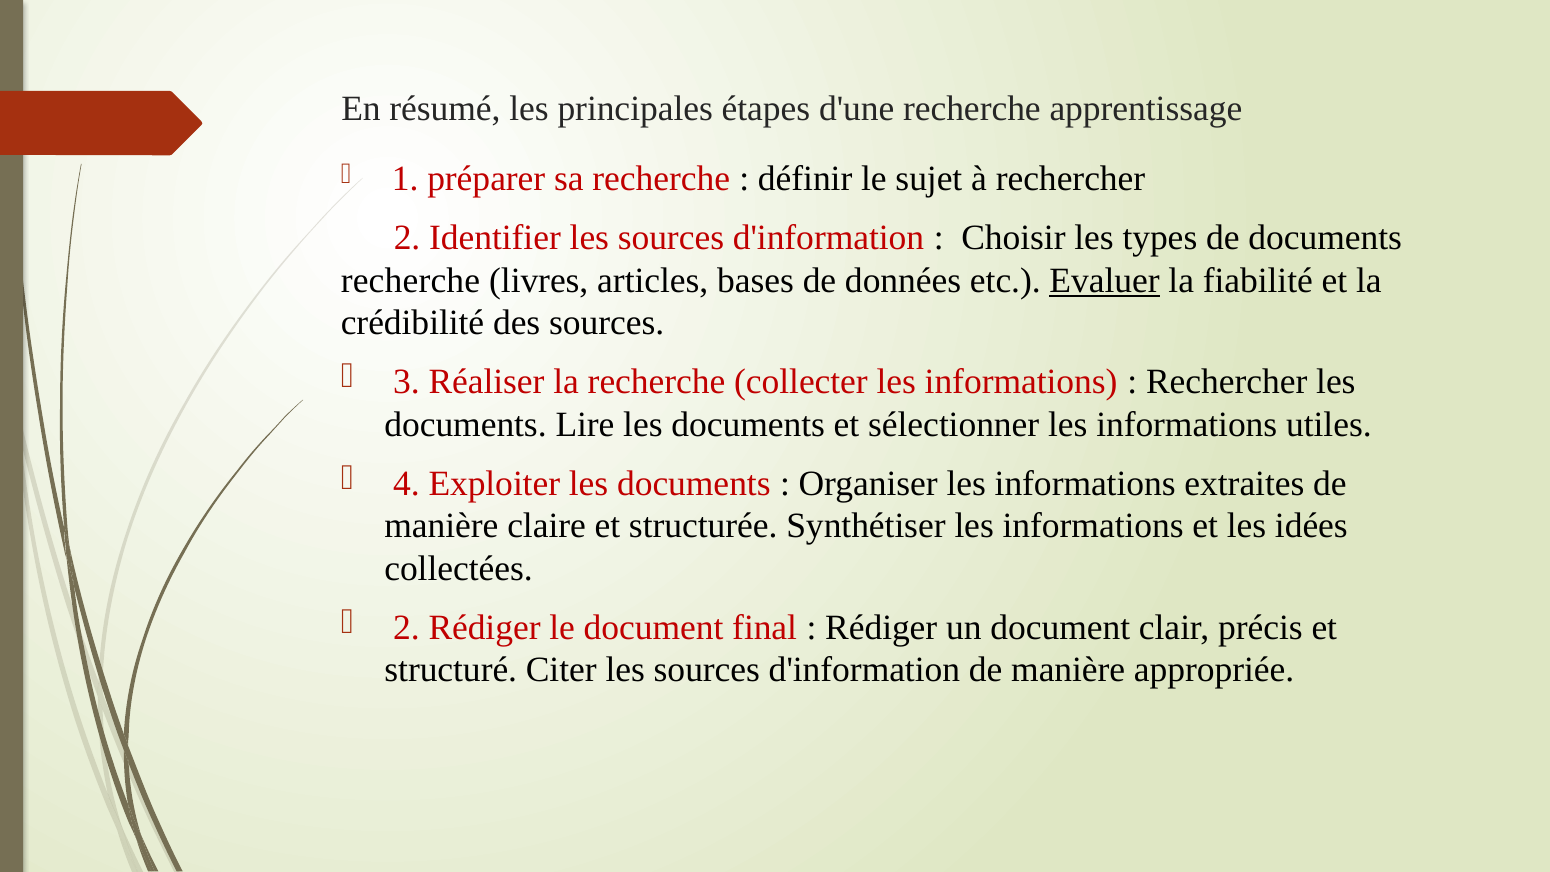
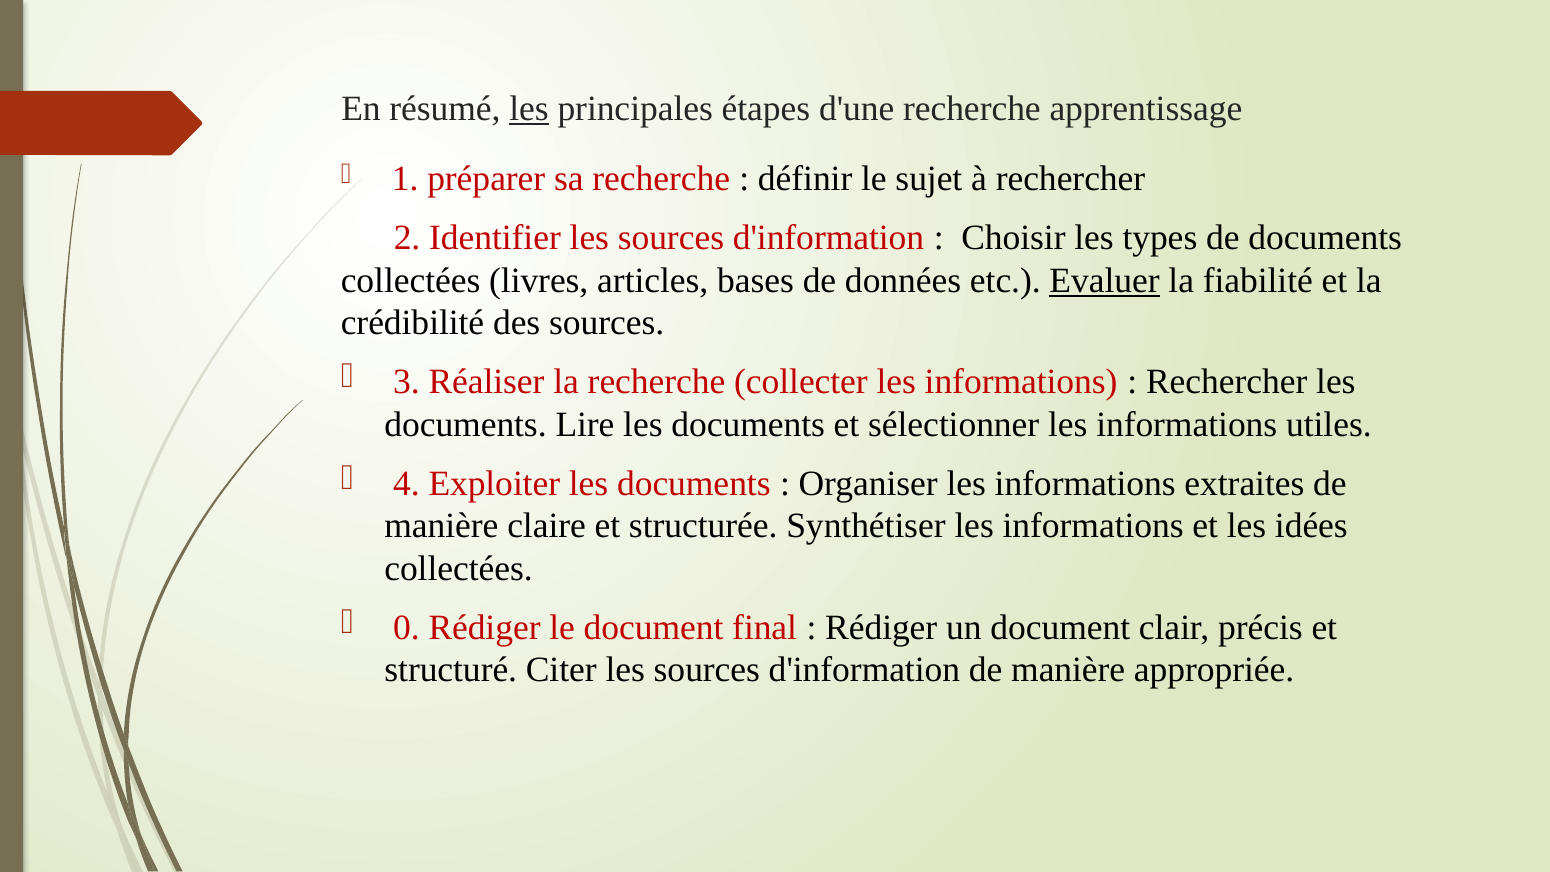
les underline: none -> present (529, 109)
recherche: recherche -> collectées (411, 280)
2: 2 -> 0 (406, 627)
